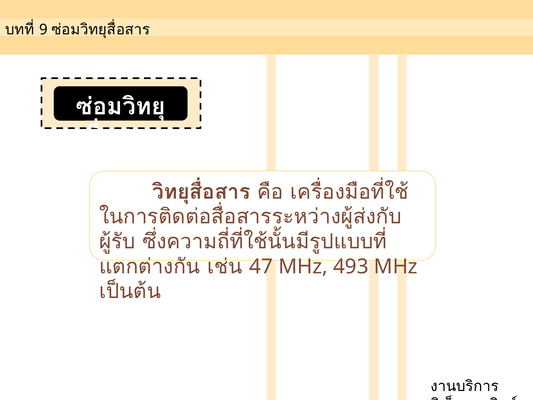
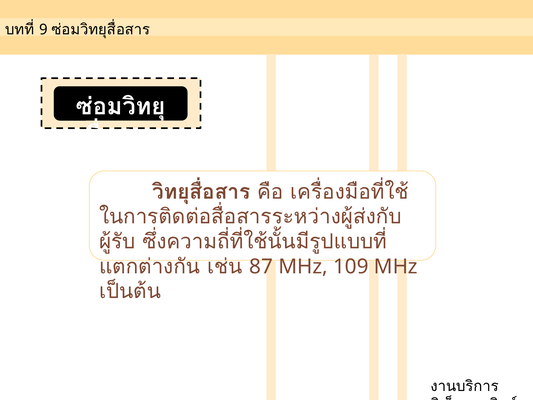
47: 47 -> 87 (261, 266)
493: 493 -> 109 (351, 266)
